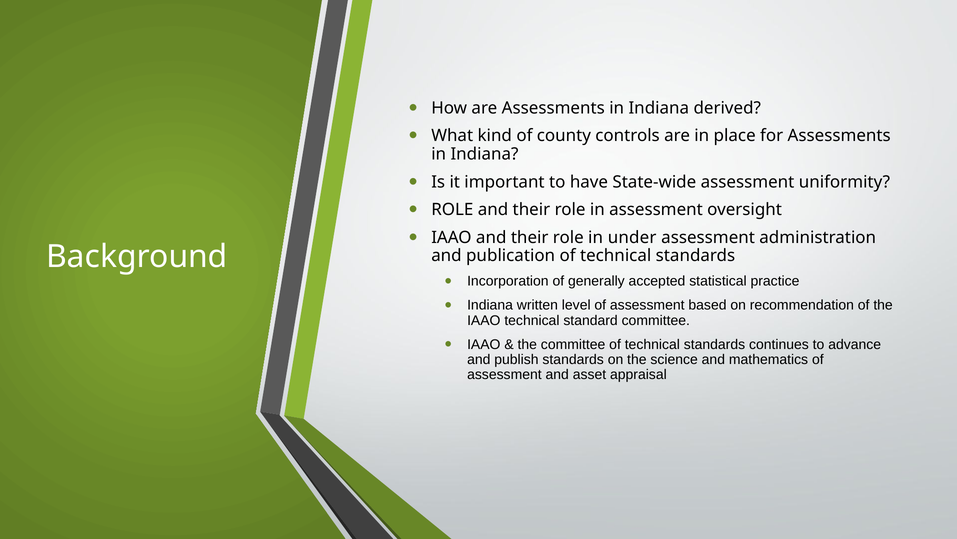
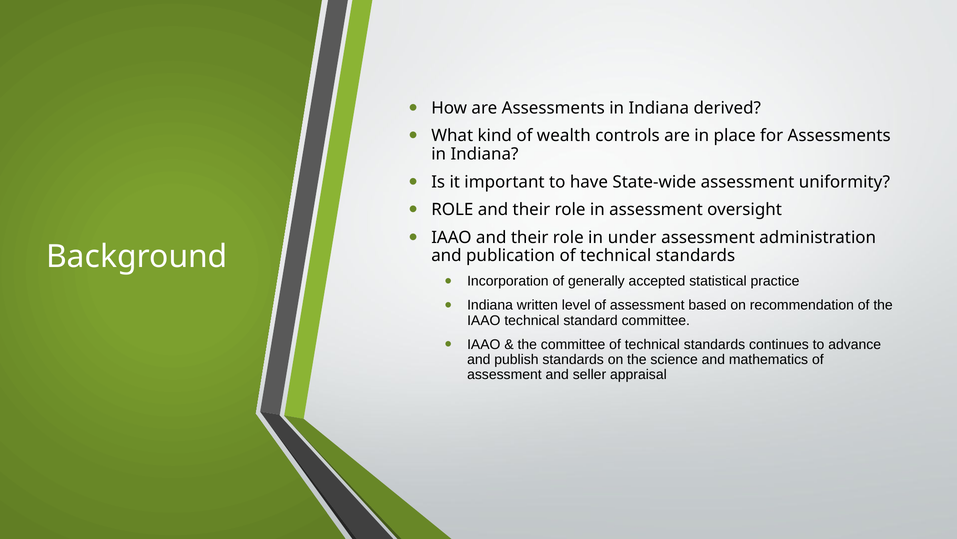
county: county -> wealth (564, 136)
asset: asset -> seller (589, 374)
